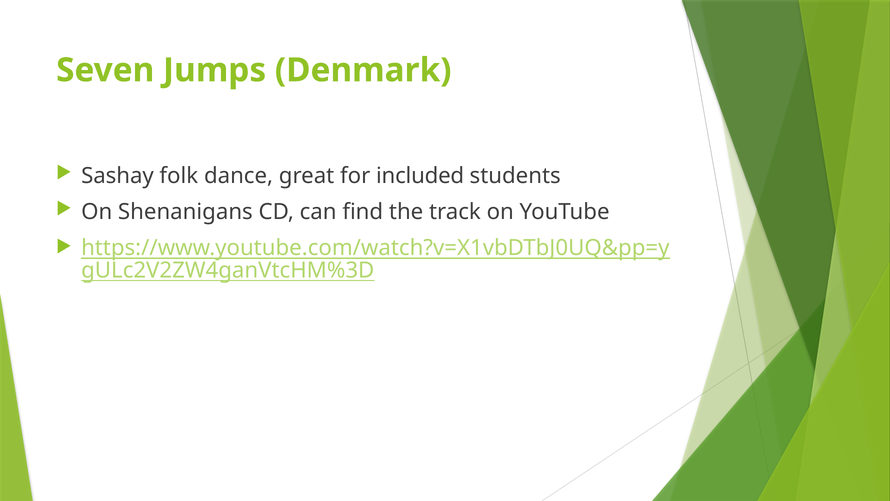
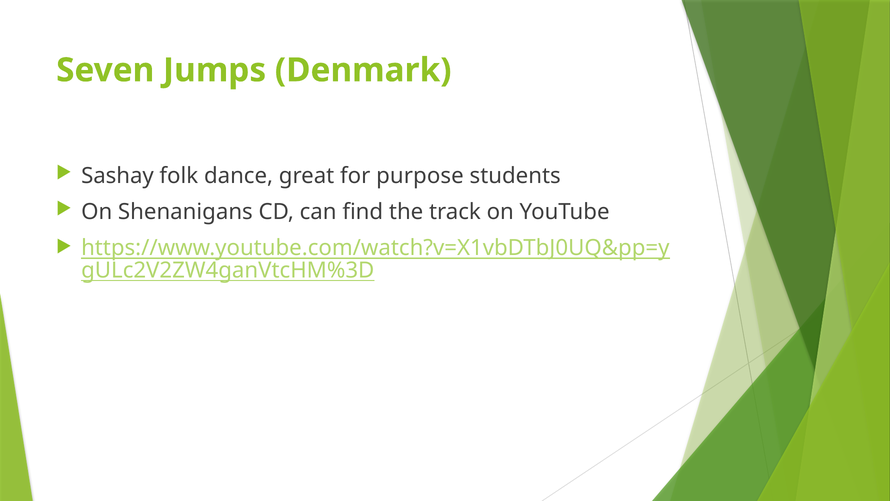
included: included -> purpose (420, 176)
